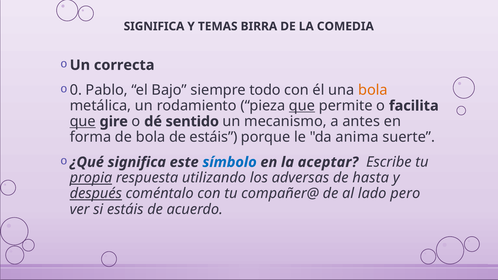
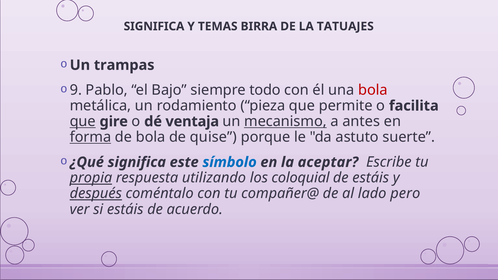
COMEDIA: COMEDIA -> TATUAJES (345, 26)
correcta: correcta -> trampas (124, 65)
0: 0 -> 9 (76, 90)
bola colour: orange -> red (373, 90)
que underline: present -> none (302, 106)
sentido: sentido -> ventaja (192, 122)
mecanismo underline: none -> present (285, 122)
forma underline: none -> present (90, 137)
de estáis: estáis -> quise (213, 137)
anima: anima -> astuto (357, 137)
adversas: adversas -> coloquial (301, 178)
de hasta: hasta -> estáis (371, 178)
